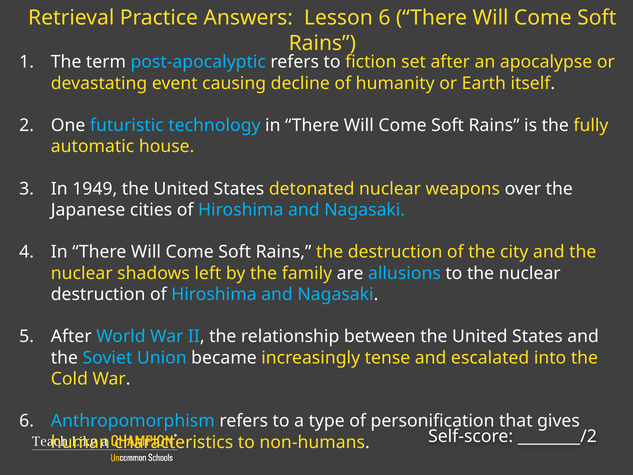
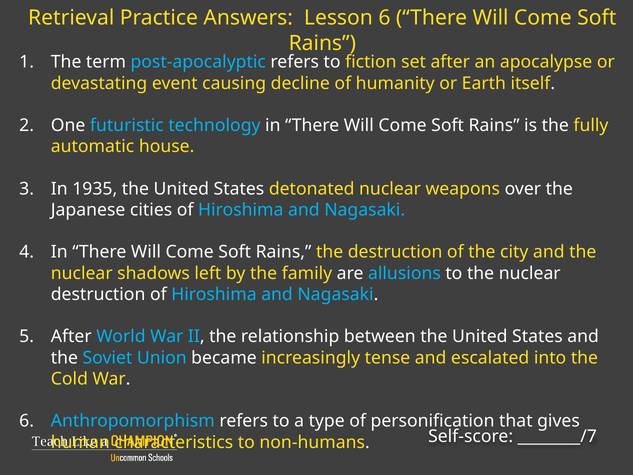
1949: 1949 -> 1935 (95, 189)
________/2: ________/2 -> ________/7 (557, 436)
